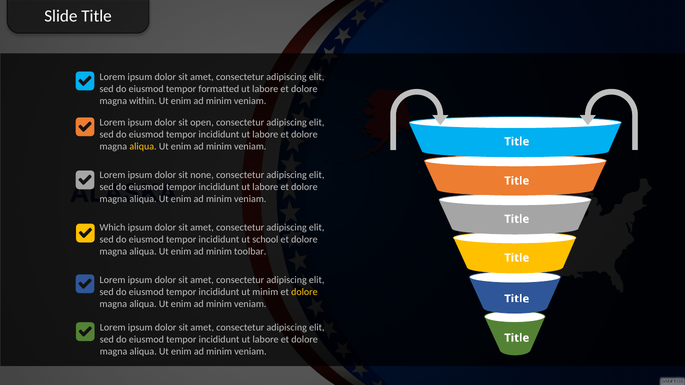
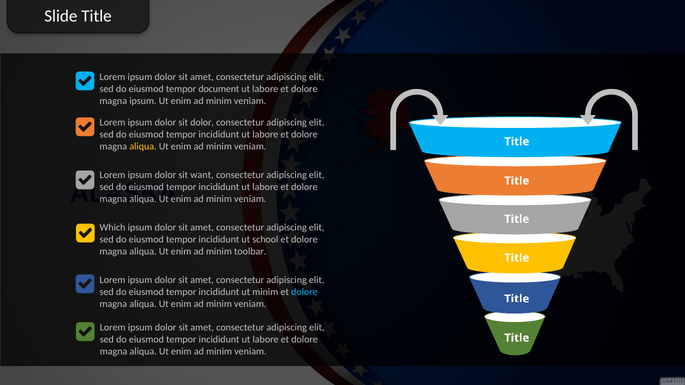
formatted: formatted -> document (219, 89)
magna within: within -> ipsum (143, 101)
sit open: open -> dolor (202, 123)
none: none -> want (202, 175)
dolore colour: yellow -> light blue (304, 292)
